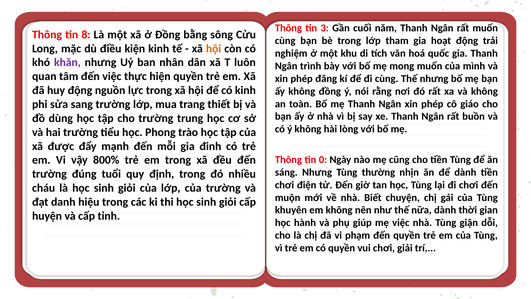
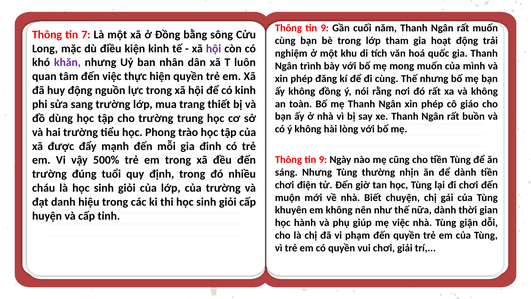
3: 3 -> 9 (325, 28)
8: 8 -> 7 (86, 35)
hội colour: orange -> purple (214, 48)
800%: 800% -> 500% (106, 160)
0: 0 -> 9 (323, 160)
